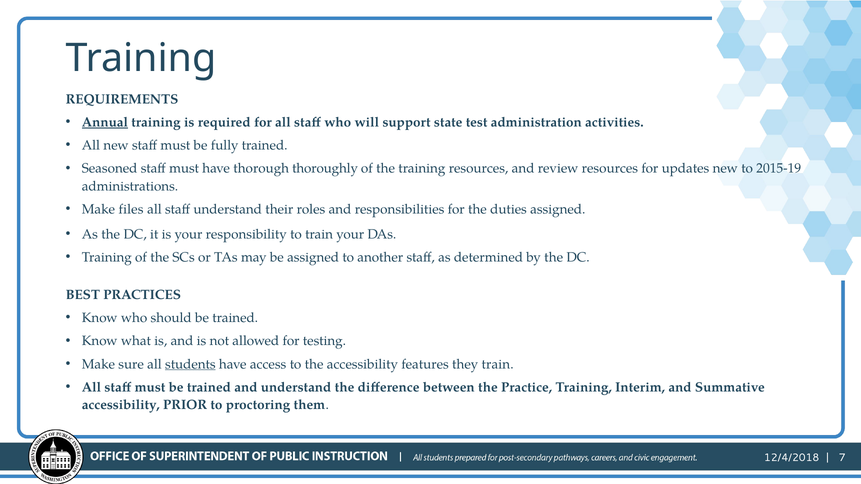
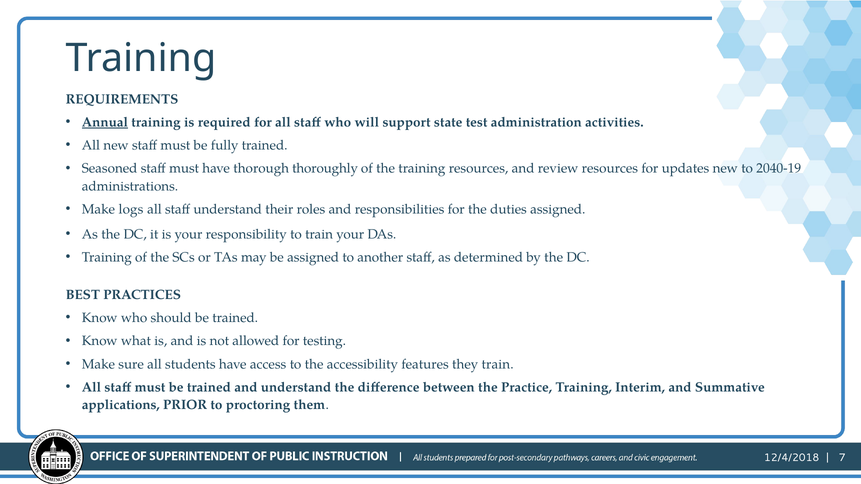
2015-19: 2015-19 -> 2040-19 (779, 169)
files: files -> logs (131, 210)
students underline: present -> none (190, 364)
accessibility: accessibility -> applications (121, 405)
